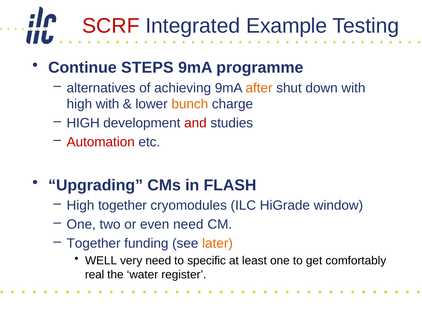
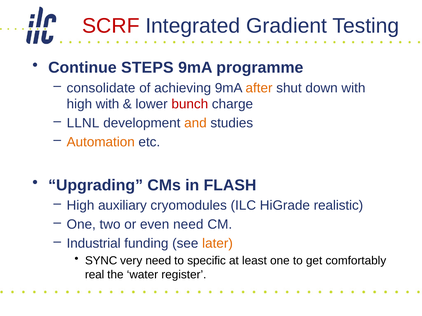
Example: Example -> Gradient (287, 26)
alternatives: alternatives -> consolidate (101, 88)
bunch colour: orange -> red (190, 104)
HIGH: HIGH -> LLNL (83, 123)
and colour: red -> orange (195, 123)
Automation colour: red -> orange (101, 142)
High together: together -> auxiliary (122, 206)
window: window -> realistic (338, 206)
Together: Together -> Industrial (94, 244)
WELL: WELL -> SYNC (101, 261)
